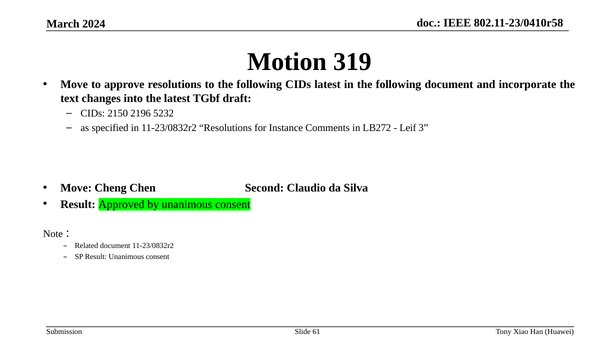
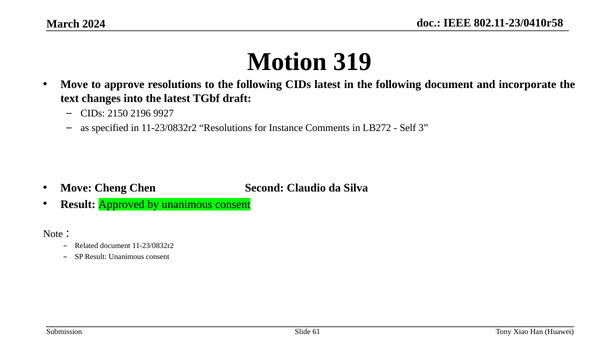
5232: 5232 -> 9927 (164, 113)
Leif: Leif -> Self (408, 128)
